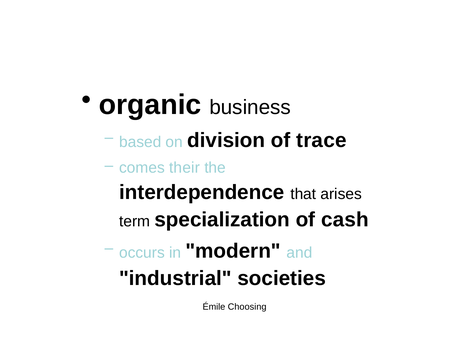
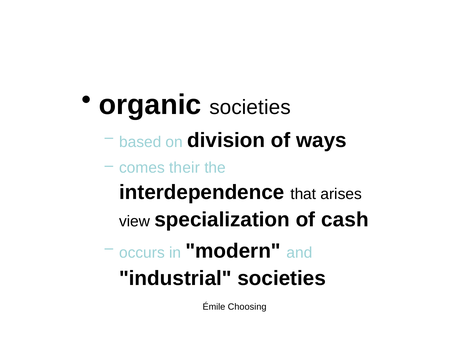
organic business: business -> societies (250, 107)
trace: trace -> ways (322, 140)
term: term -> view (135, 221)
